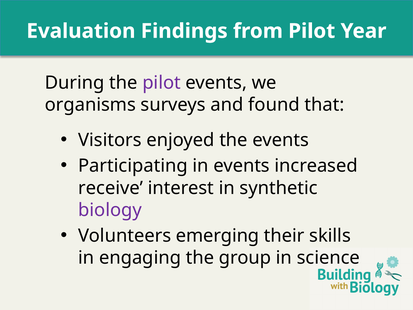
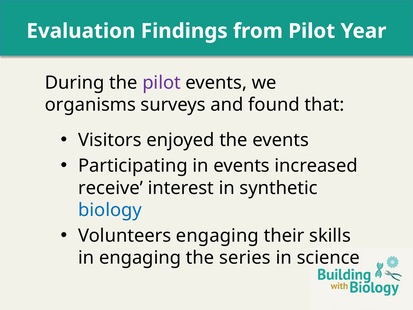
biology colour: purple -> blue (110, 210)
Volunteers emerging: emerging -> engaging (217, 236)
group: group -> series (245, 258)
